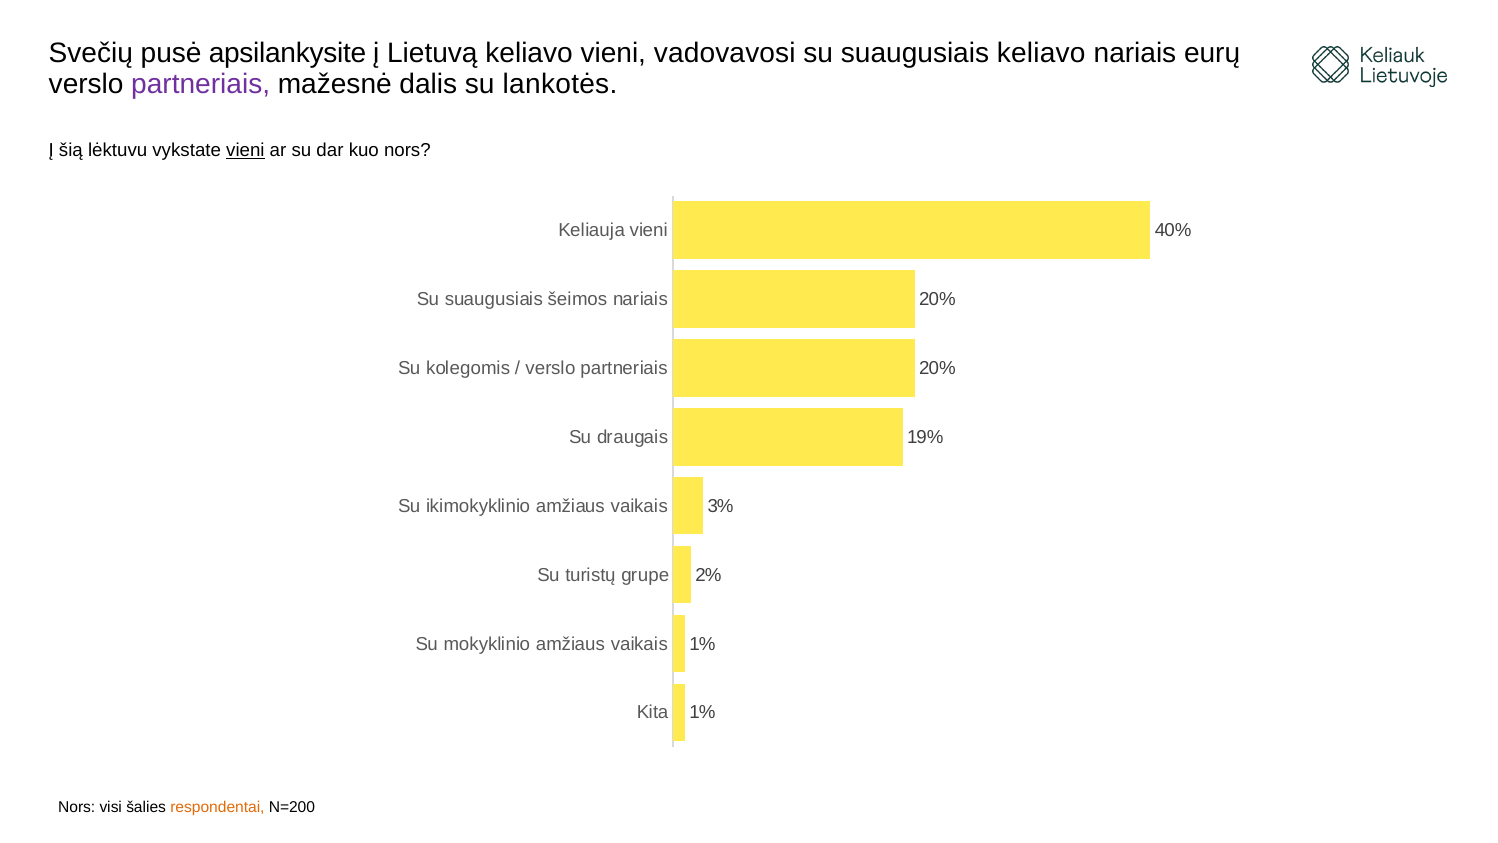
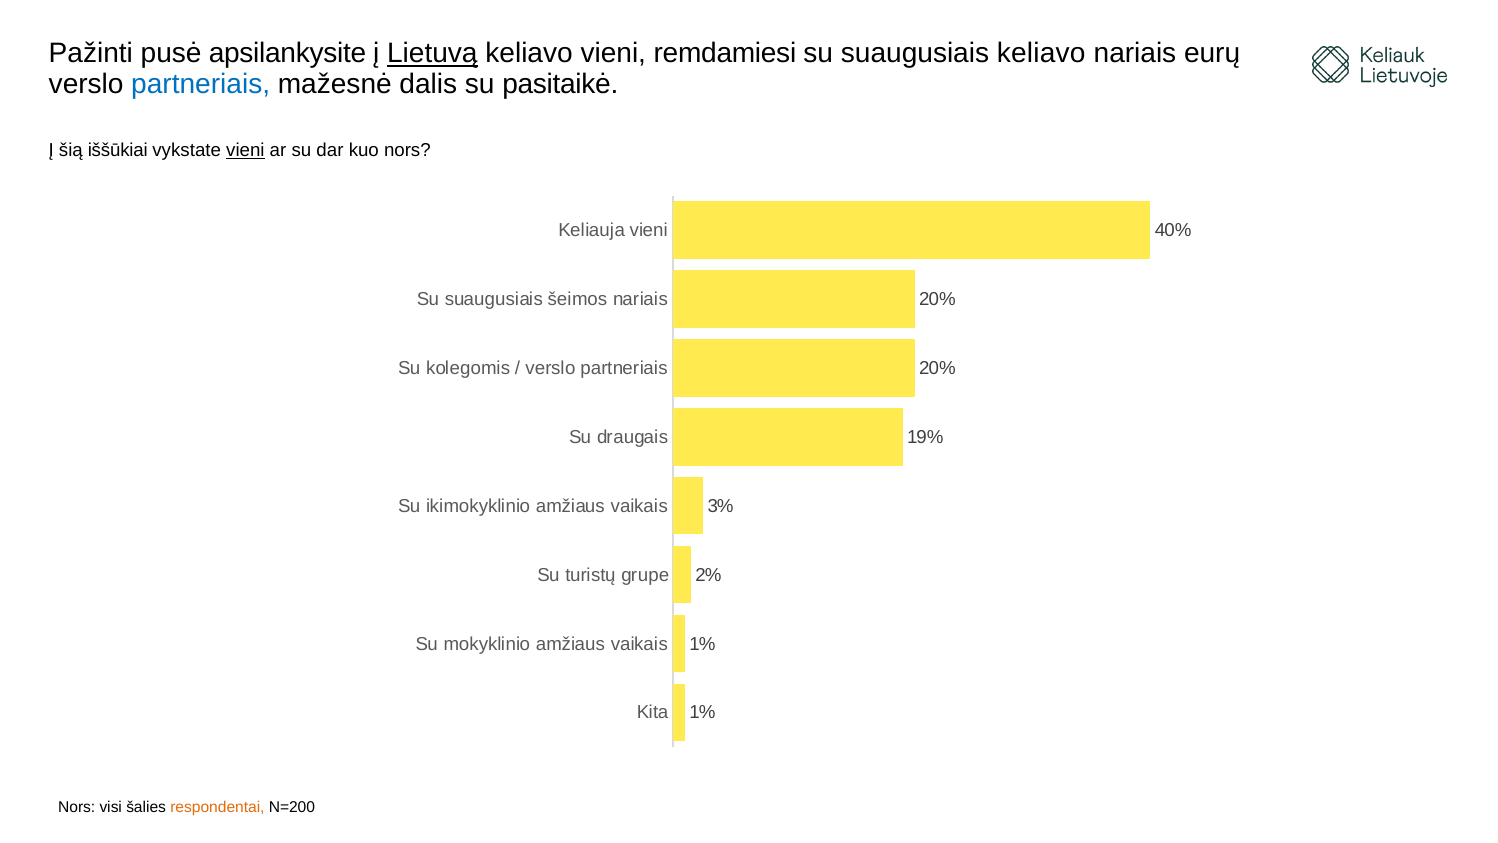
Svečių: Svečių -> Pažinti (91, 54)
Lietuvą underline: none -> present (432, 54)
vadovavosi: vadovavosi -> remdamiesi (725, 54)
partneriais colour: purple -> blue (201, 84)
lankotės: lankotės -> pasitaikė (560, 84)
lėktuvu: lėktuvu -> iššūkiai (118, 151)
